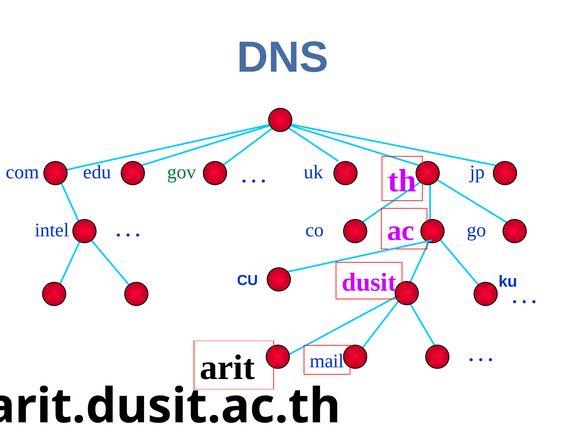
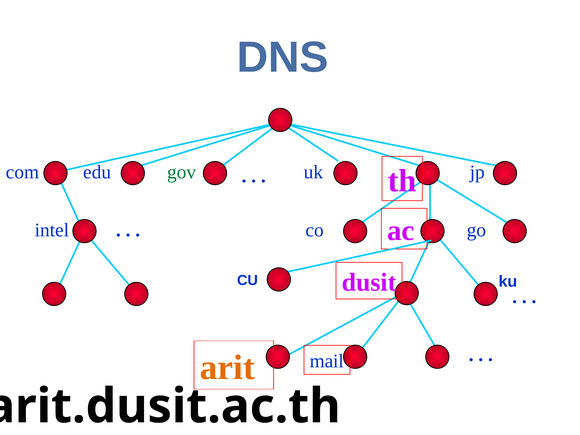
arit colour: black -> orange (227, 367)
